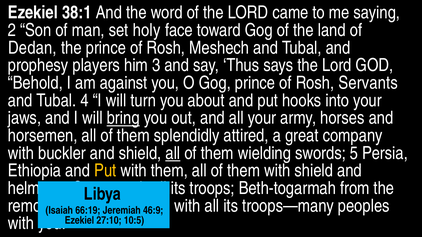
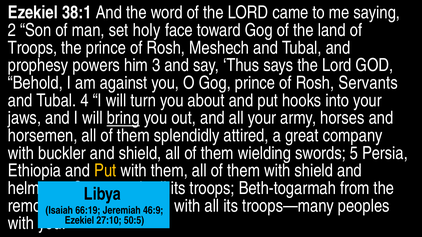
Dedan: Dedan -> Troops (33, 48)
players: players -> powers (96, 65)
all underline: present -> none (173, 153)
10:5: 10:5 -> 50:5 (134, 221)
